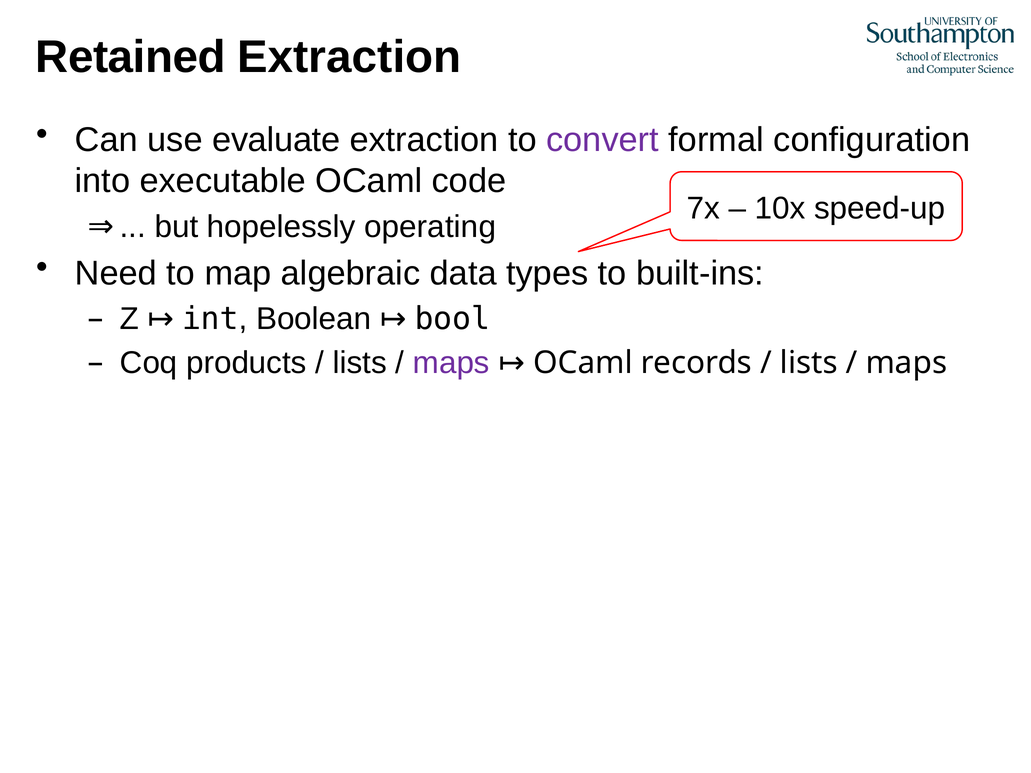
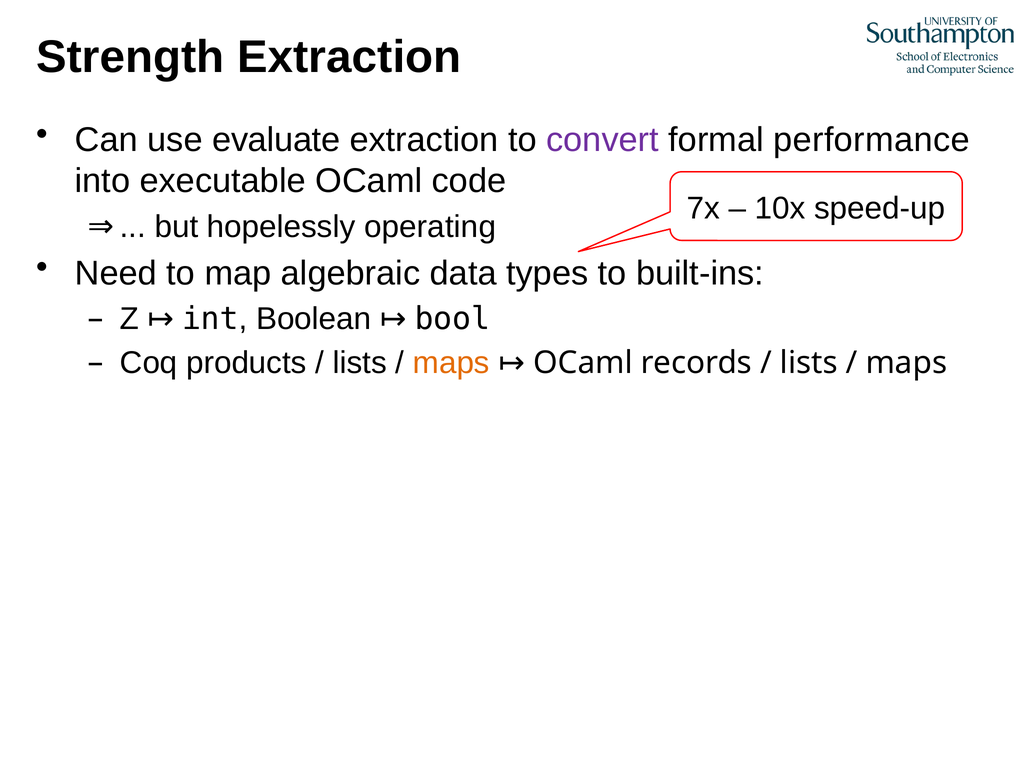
Retained: Retained -> Strength (130, 57)
configuration: configuration -> performance (872, 140)
maps colour: purple -> orange (451, 363)
